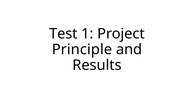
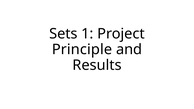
Test: Test -> Sets (63, 34)
